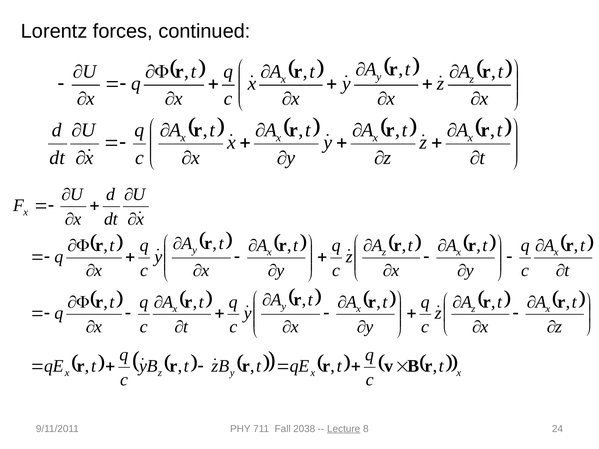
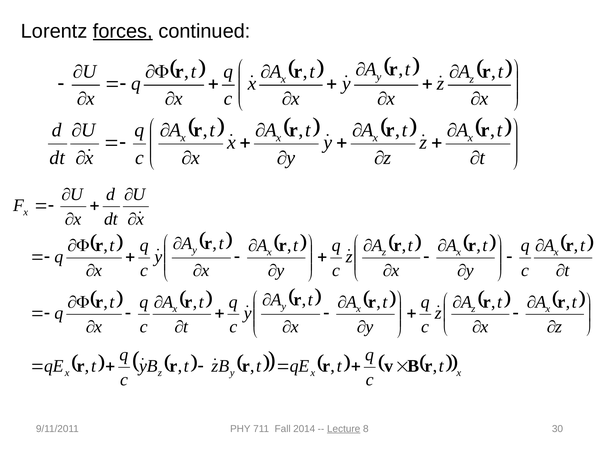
forces underline: none -> present (123, 31)
2038: 2038 -> 2014 (304, 429)
24: 24 -> 30 (558, 429)
